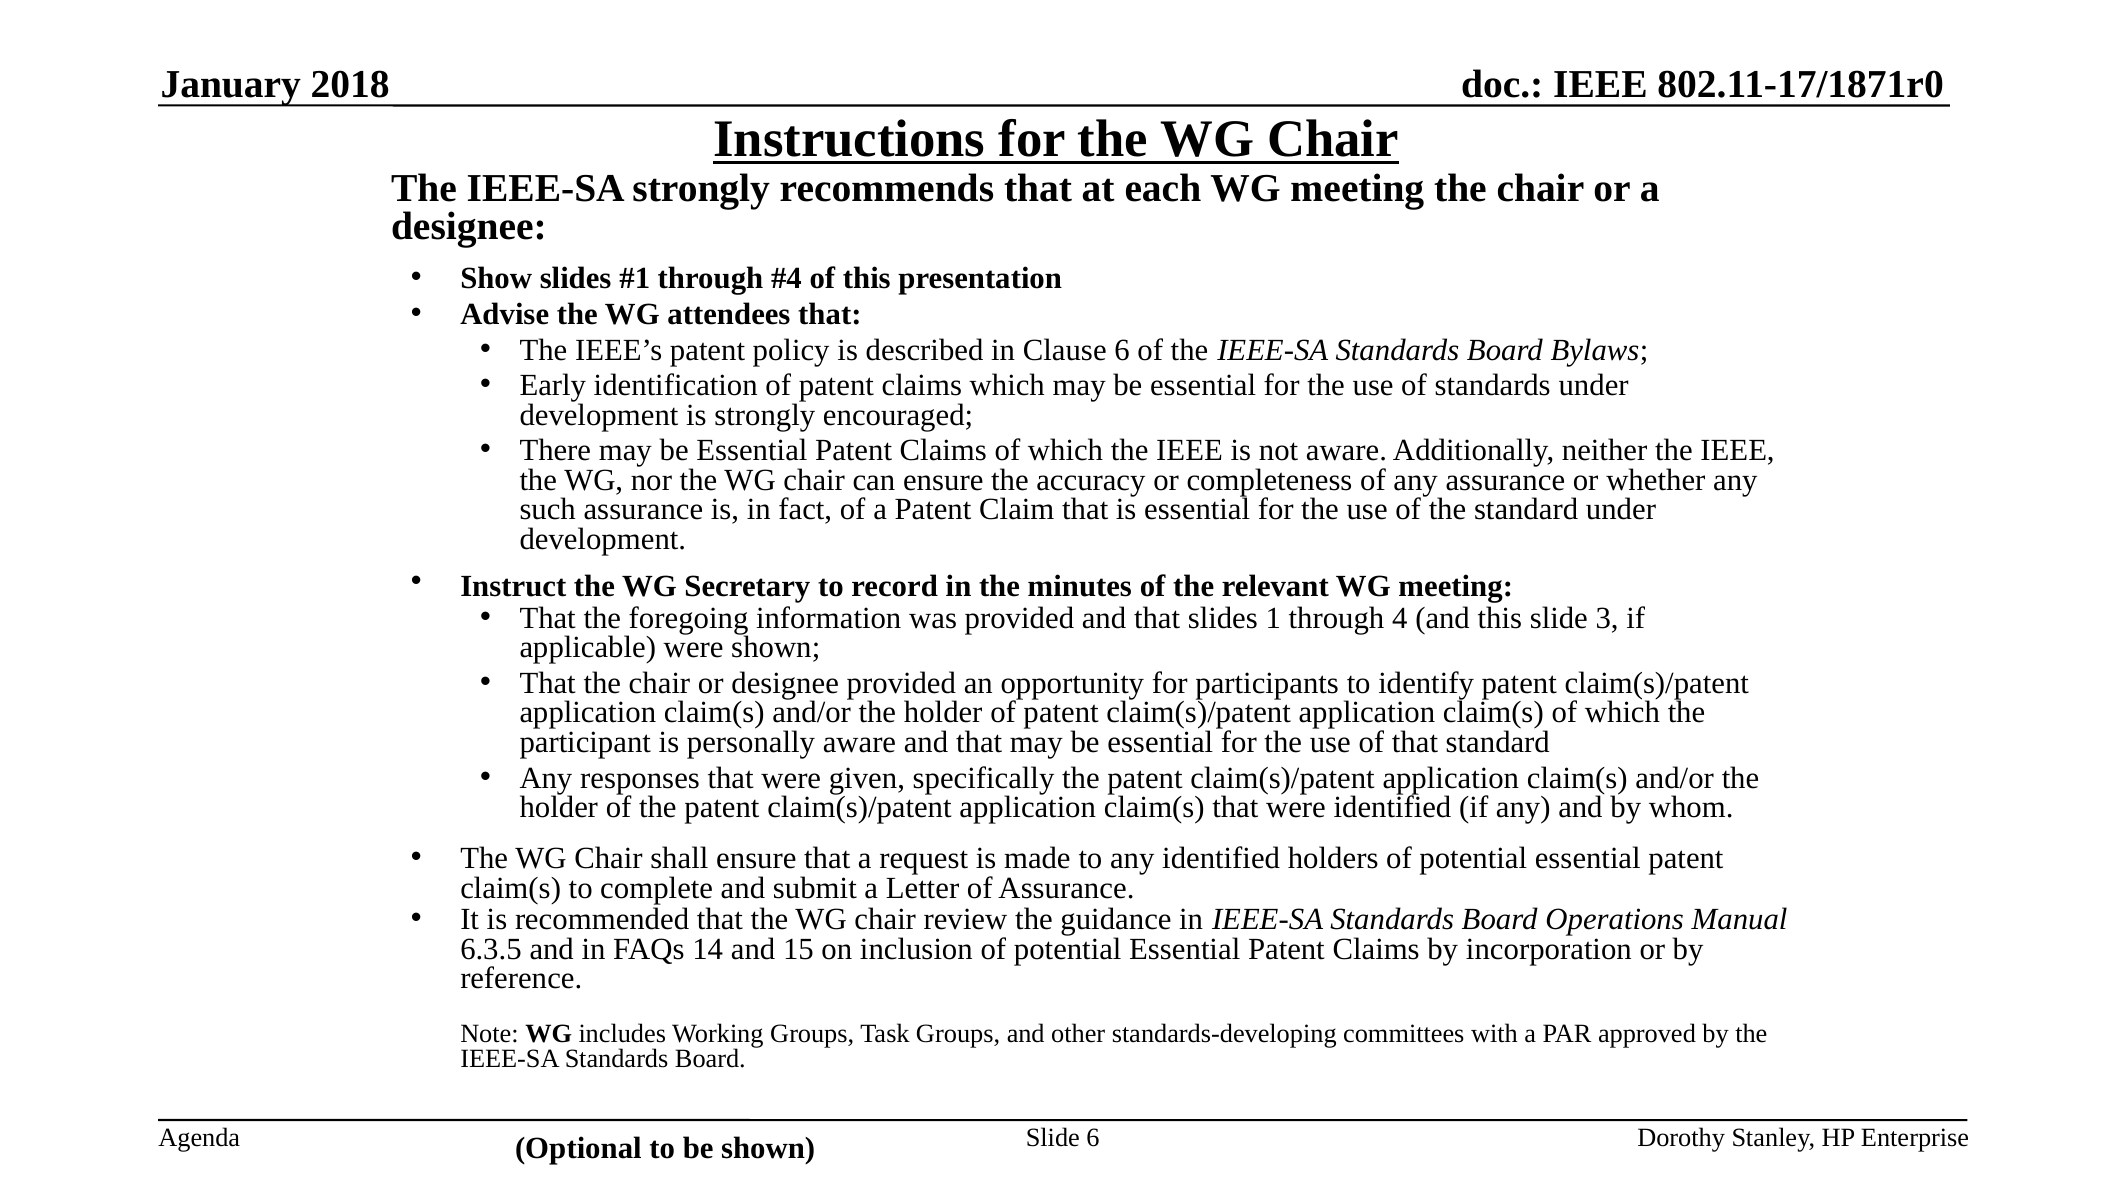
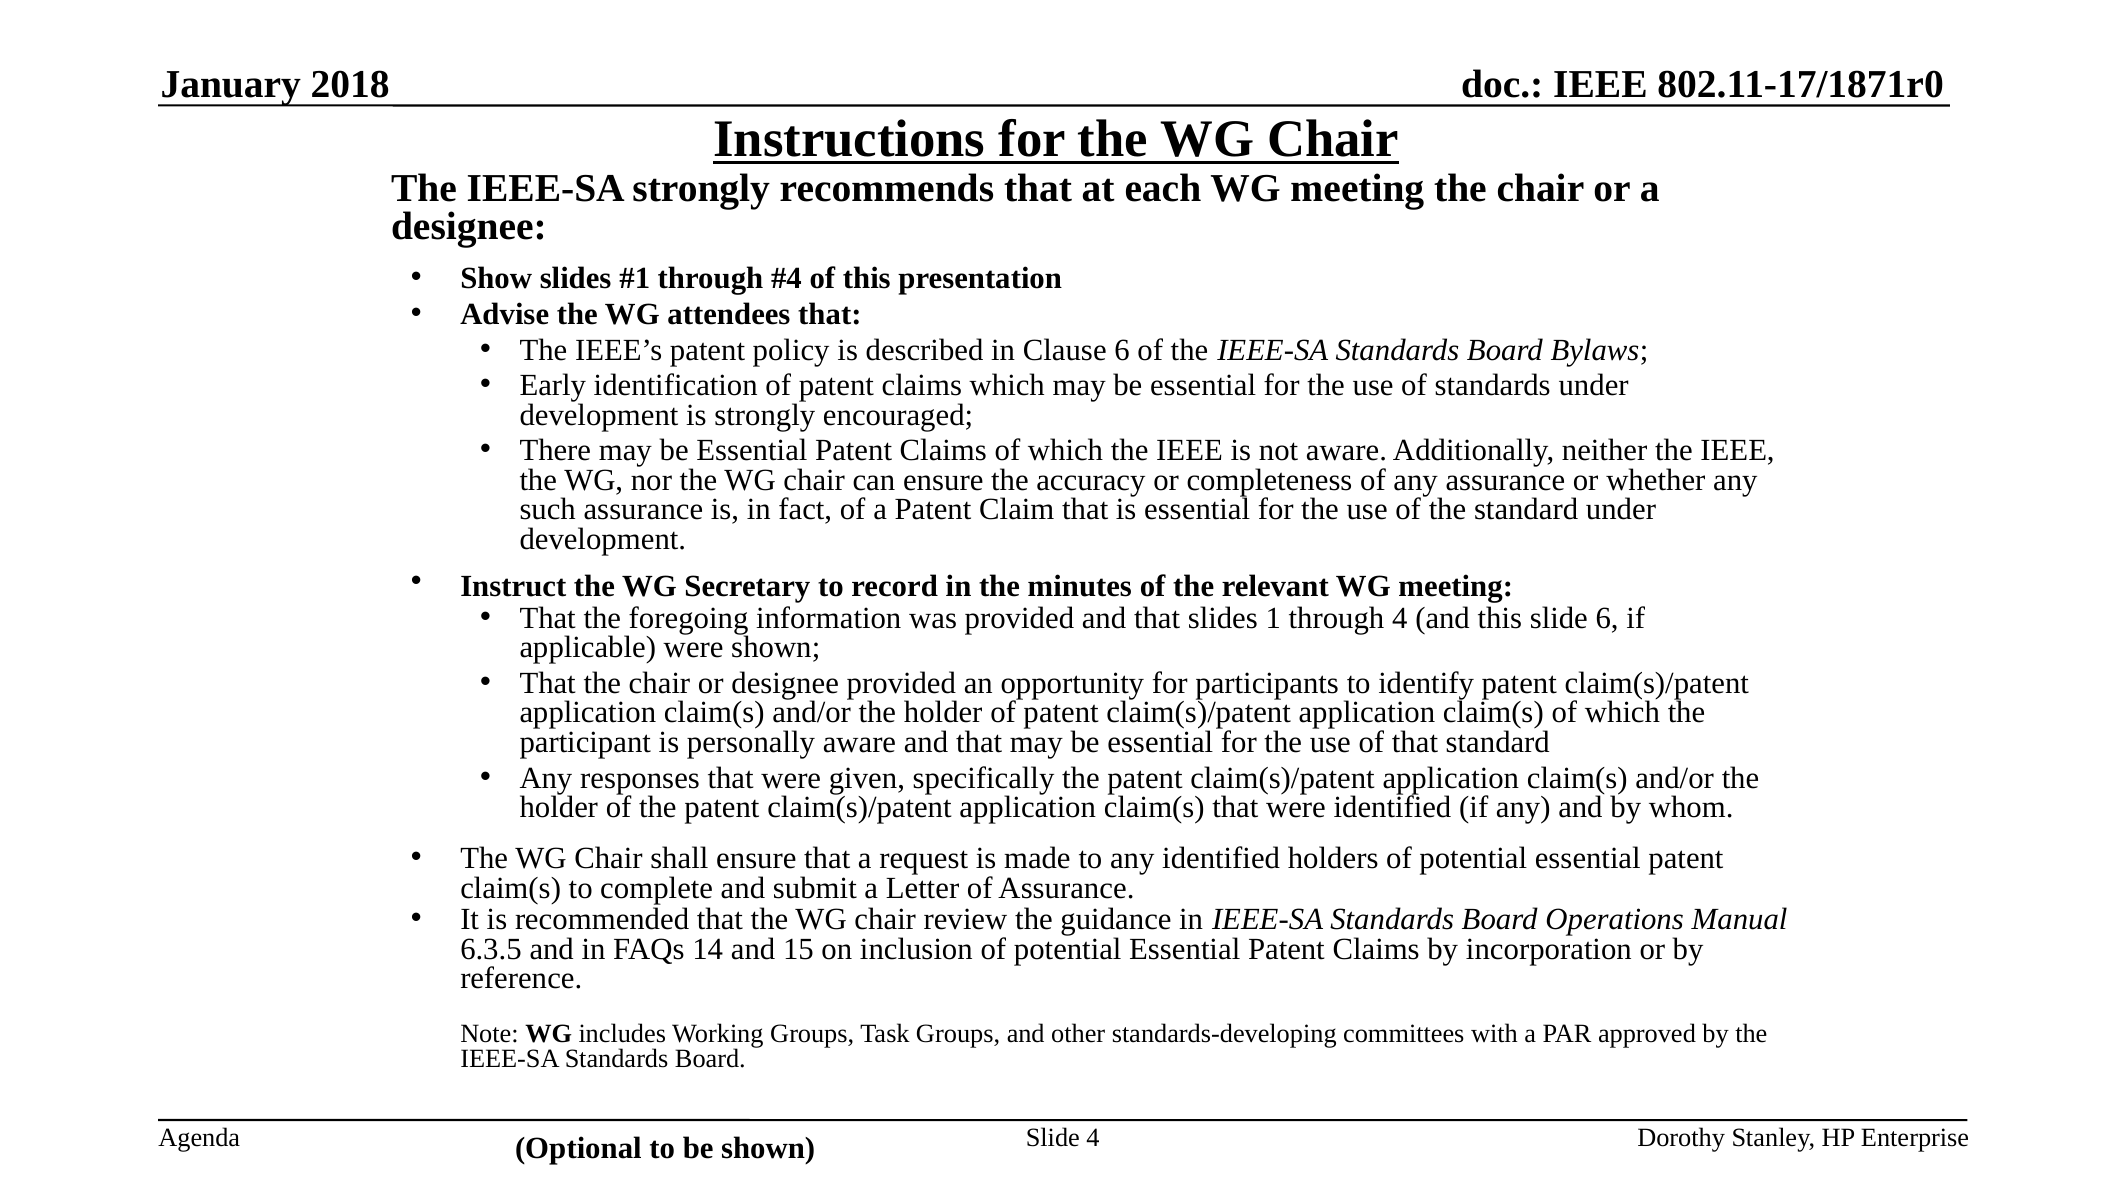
slide 3: 3 -> 6 (1607, 618)
Slide 6: 6 -> 4 (1093, 1137)
